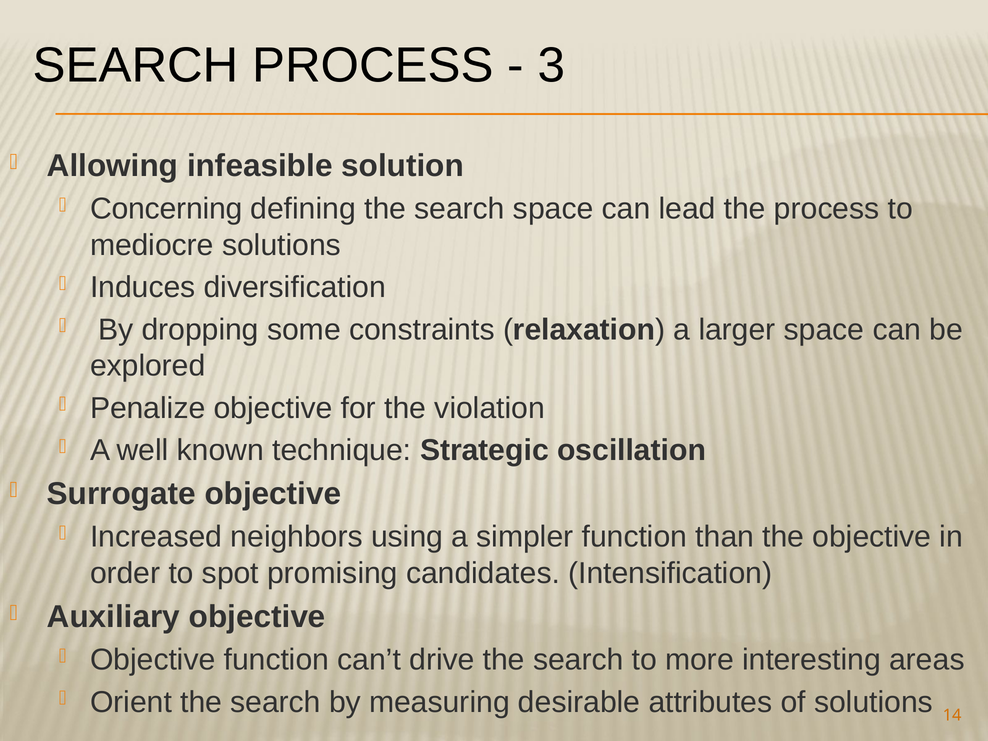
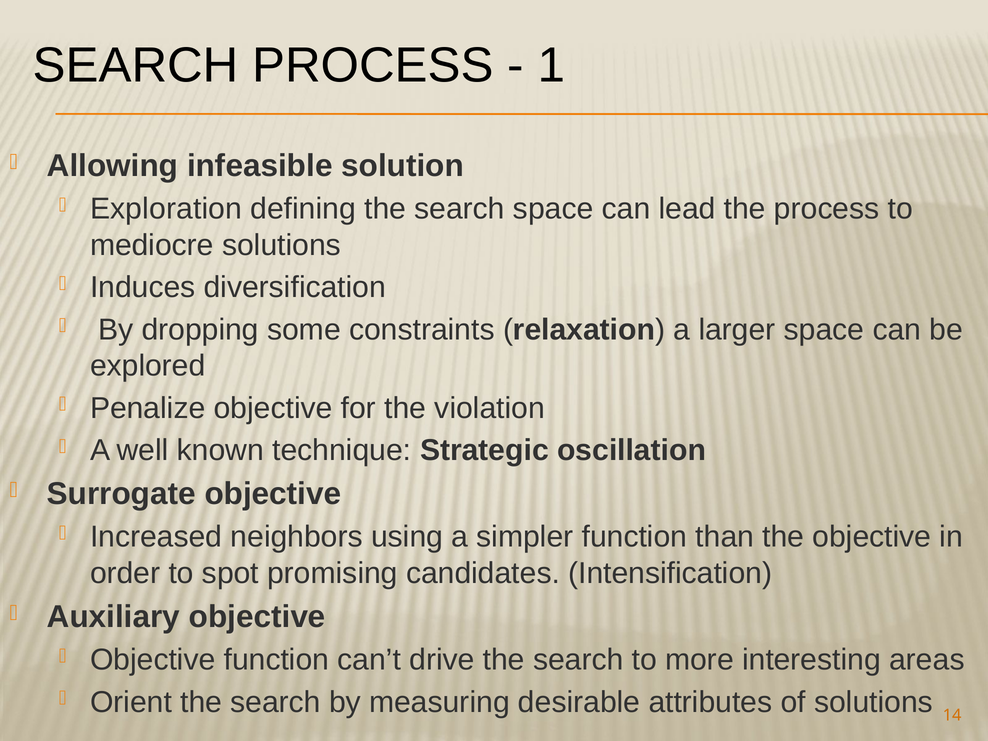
3: 3 -> 1 (551, 66)
Concerning: Concerning -> Exploration (166, 209)
